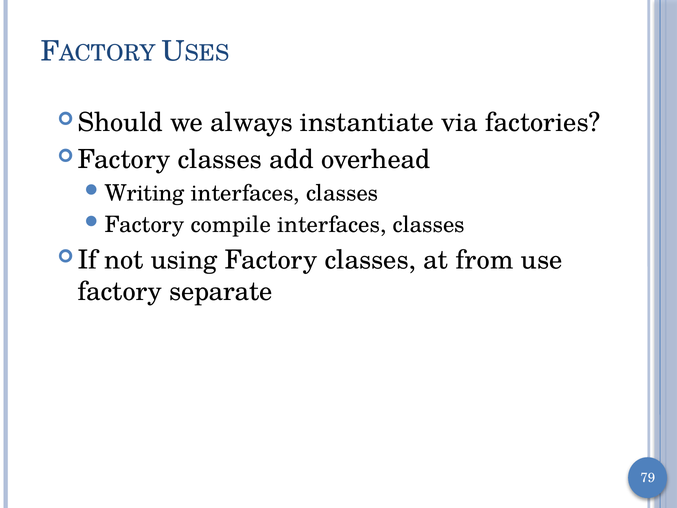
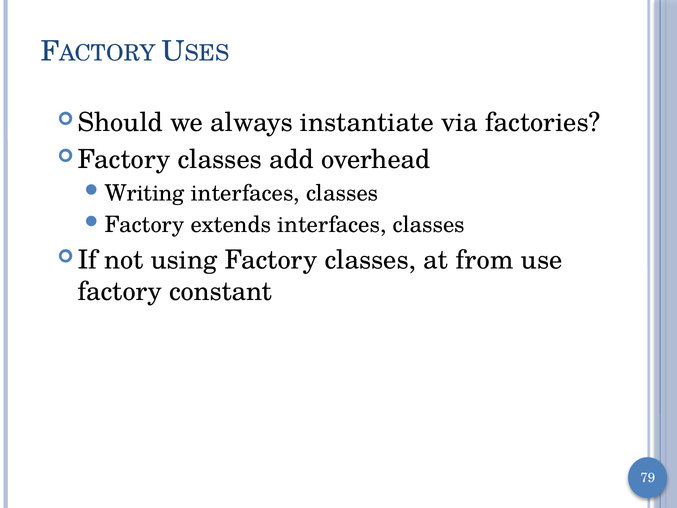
compile: compile -> extends (231, 225)
separate: separate -> constant (221, 292)
